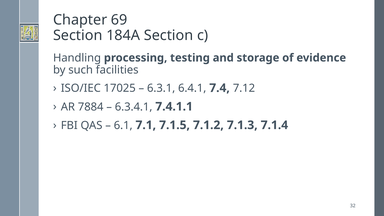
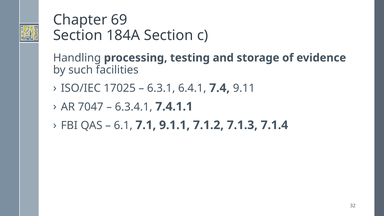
7.12: 7.12 -> 9.11 (244, 88)
7884: 7884 -> 7047 (91, 107)
7.1.5: 7.1.5 -> 9.1.1 (175, 125)
